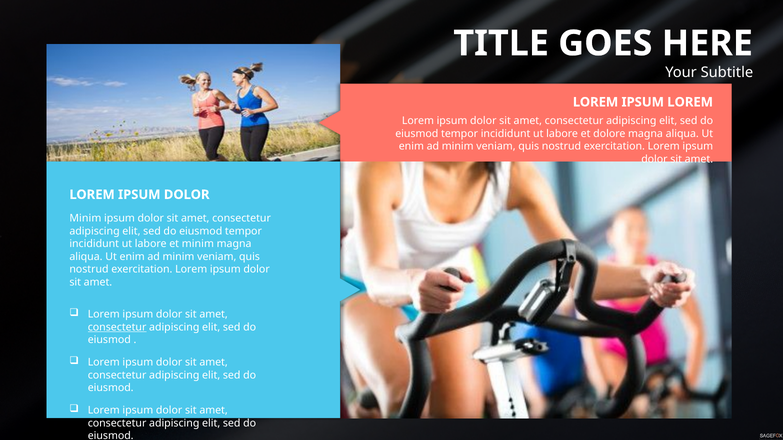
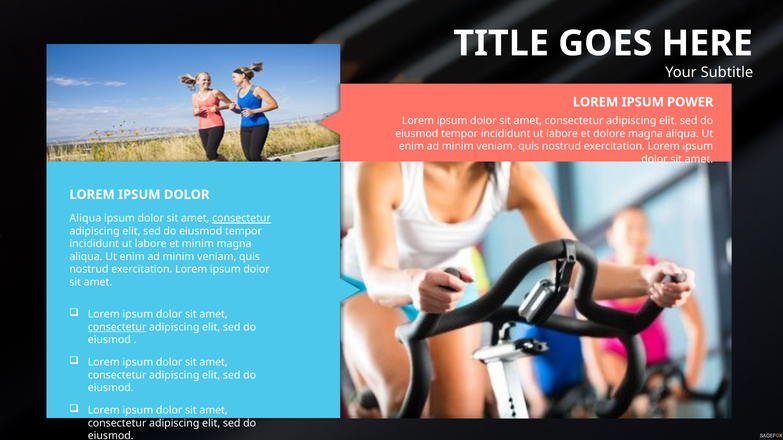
IPSUM LOREM: LOREM -> POWER (690, 102)
Minim: Minim -> Aliqua (85, 219)
consectetur underline: none -> present (242, 219)
